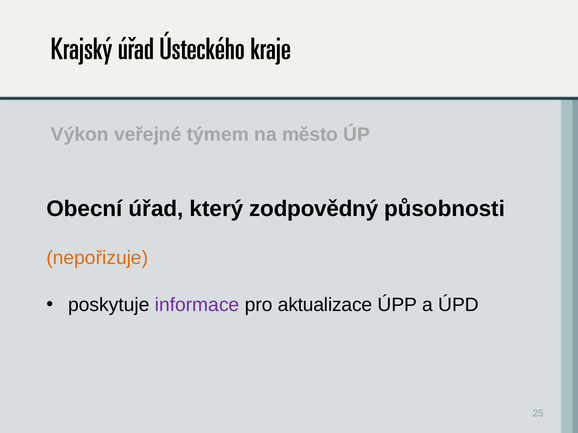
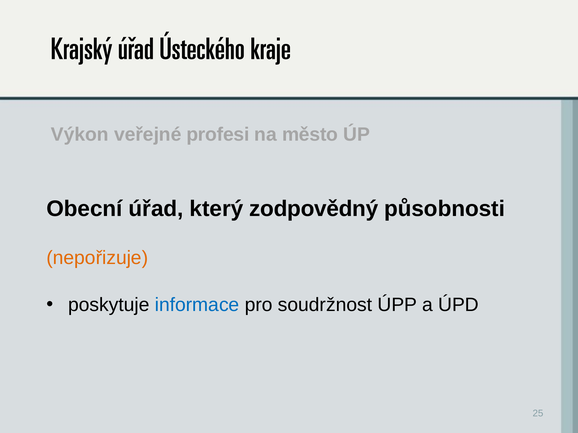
týmem: týmem -> profesi (218, 135)
informace colour: purple -> blue (197, 305)
aktualizace: aktualizace -> soudržnost (325, 305)
